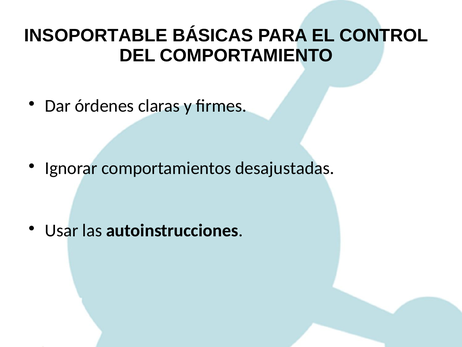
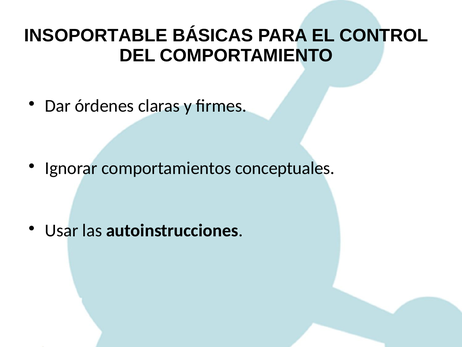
desajustadas: desajustadas -> conceptuales (285, 168)
